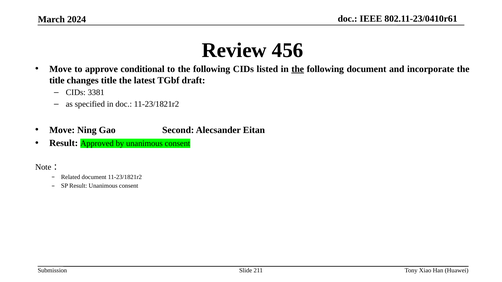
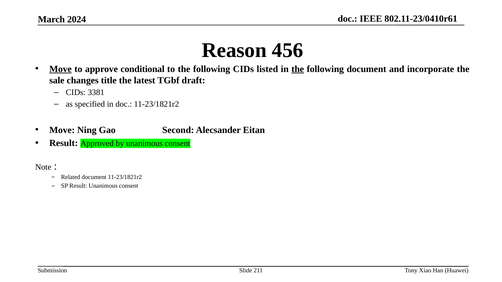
Review: Review -> Reason (234, 50)
Move underline: none -> present (61, 69)
title: title -> sale (57, 80)
